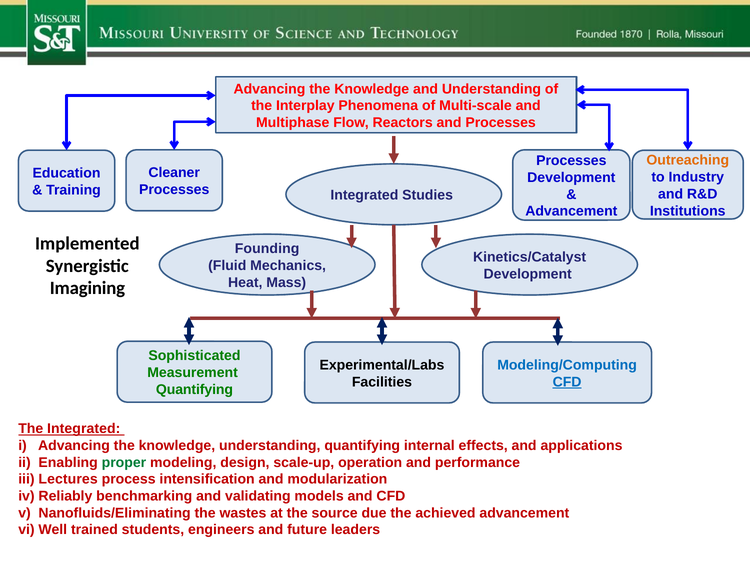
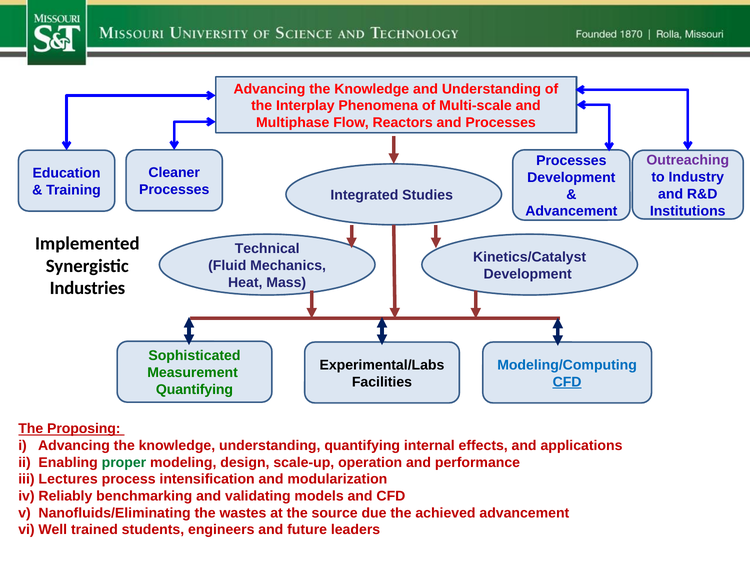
Outreaching colour: orange -> purple (688, 160)
Founding: Founding -> Technical (267, 249)
Imagining: Imagining -> Industries (87, 289)
The Integrated: Integrated -> Proposing (84, 429)
